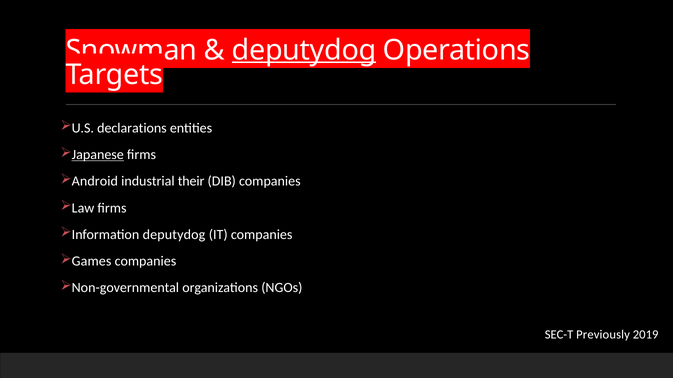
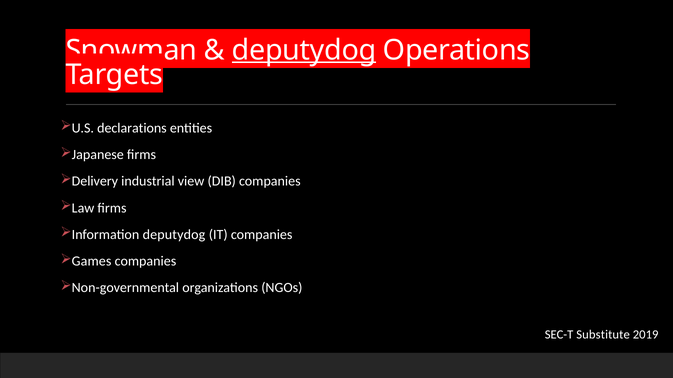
Japanese underline: present -> none (98, 155)
Android: Android -> Delivery (95, 182)
their: their -> view (191, 182)
Previously: Previously -> Substitute (603, 335)
